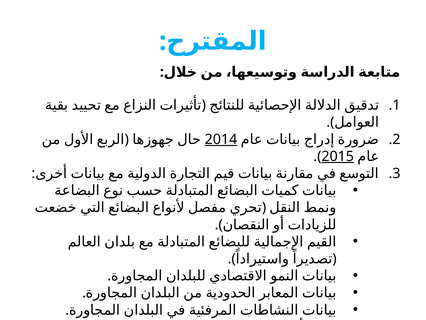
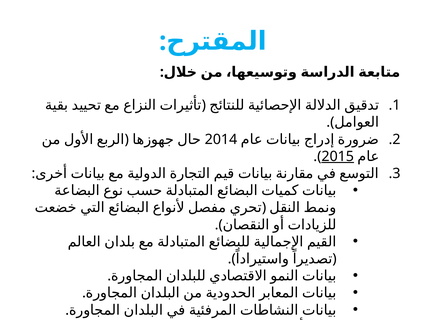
2014 underline: present -> none (221, 139)
